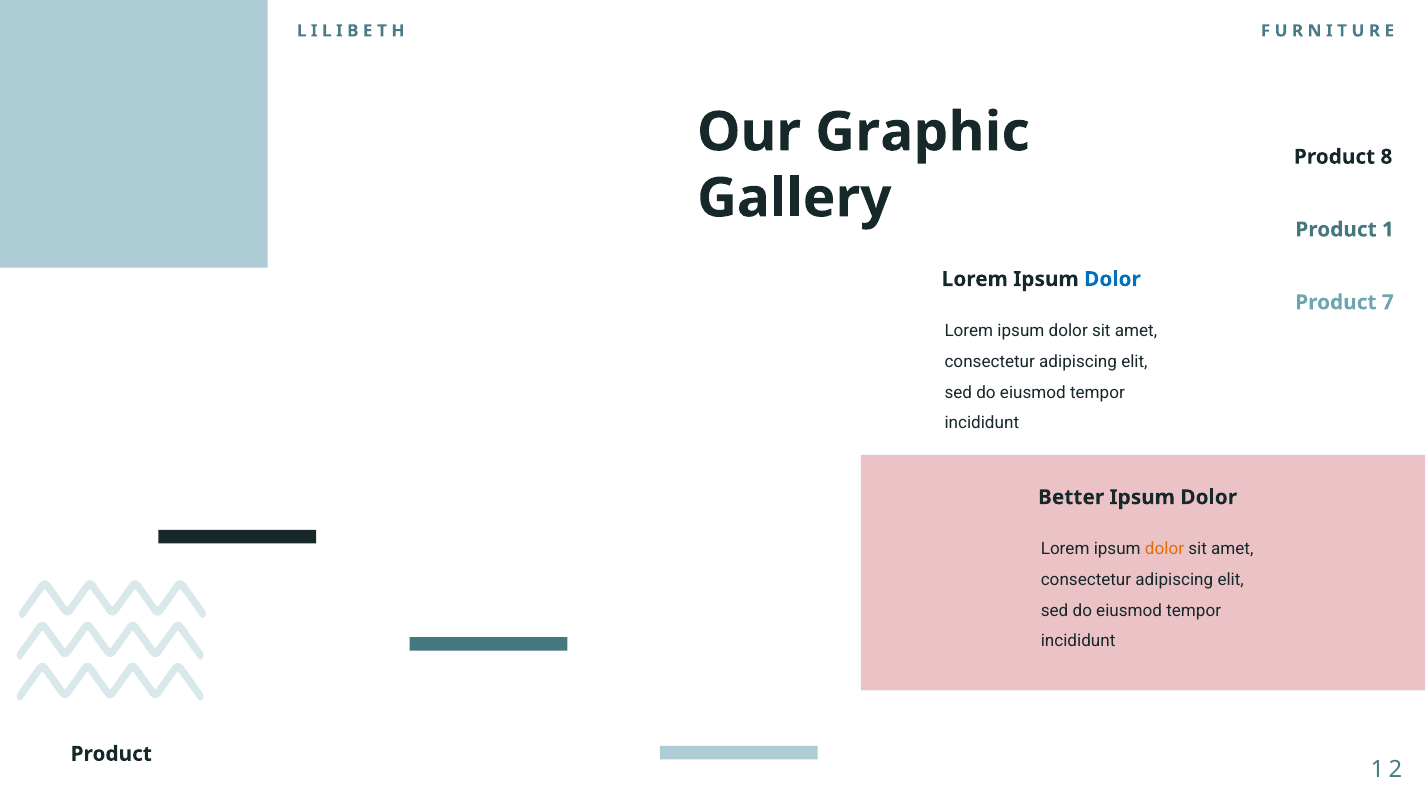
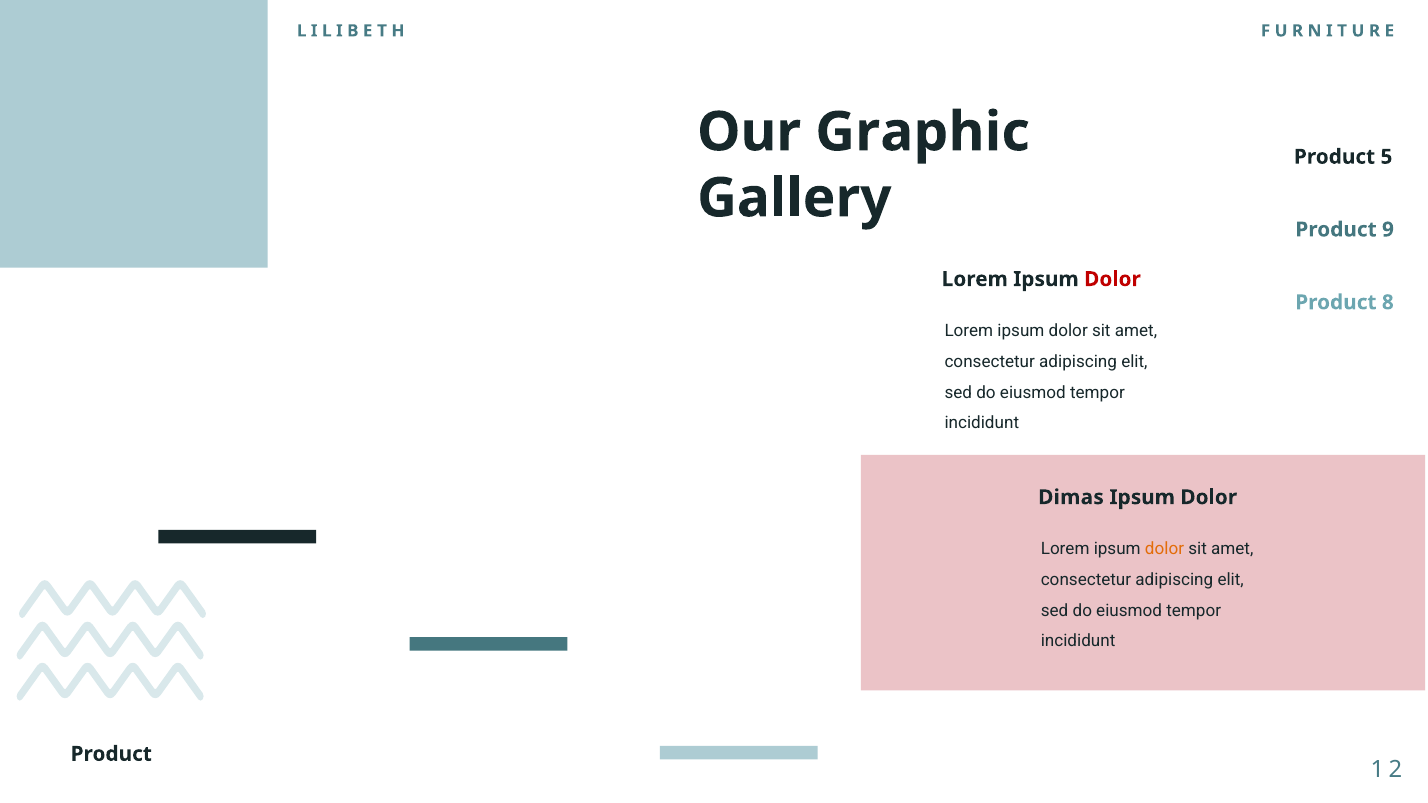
8: 8 -> 5 (1386, 157)
1: 1 -> 9 (1388, 230)
Dolor colour: blue -> red (1112, 279)
7: 7 -> 8 (1388, 302)
Better: Better -> Dimas (1071, 497)
